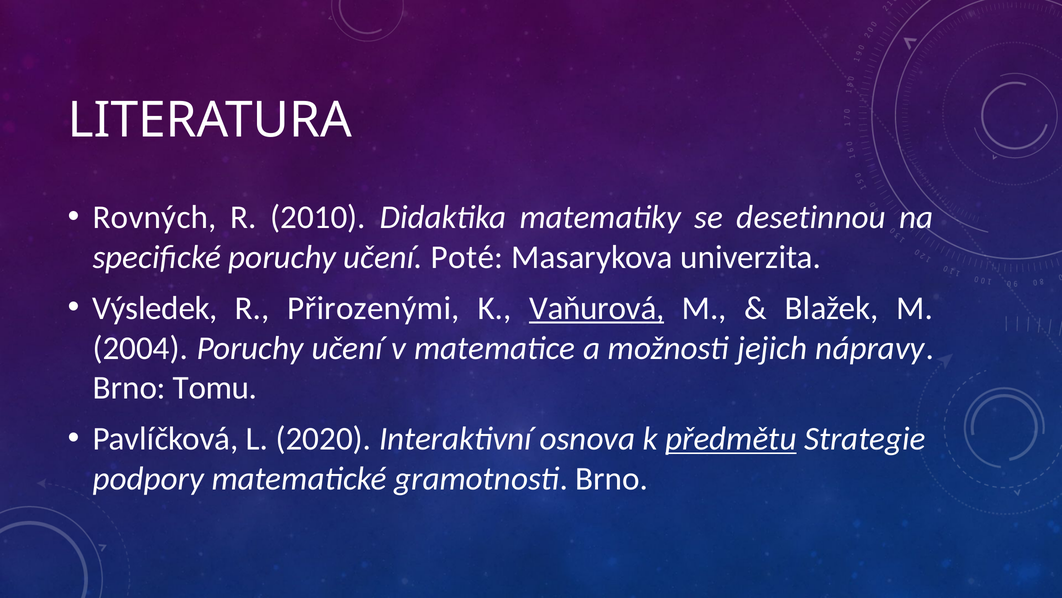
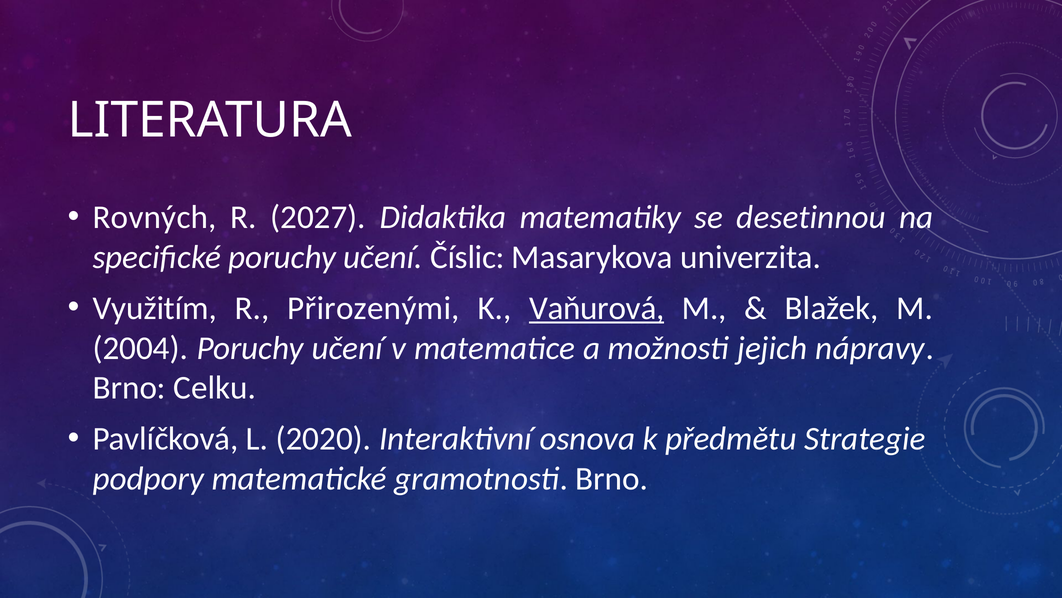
2010: 2010 -> 2027 (318, 217)
Poté: Poté -> Číslic (467, 257)
Výsledek: Výsledek -> Využitím (155, 308)
Tomu: Tomu -> Celku (215, 388)
předmětu underline: present -> none (731, 439)
